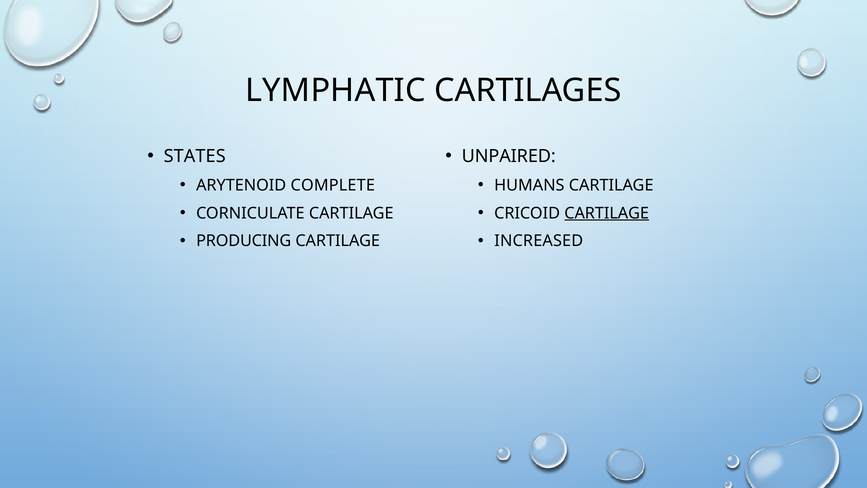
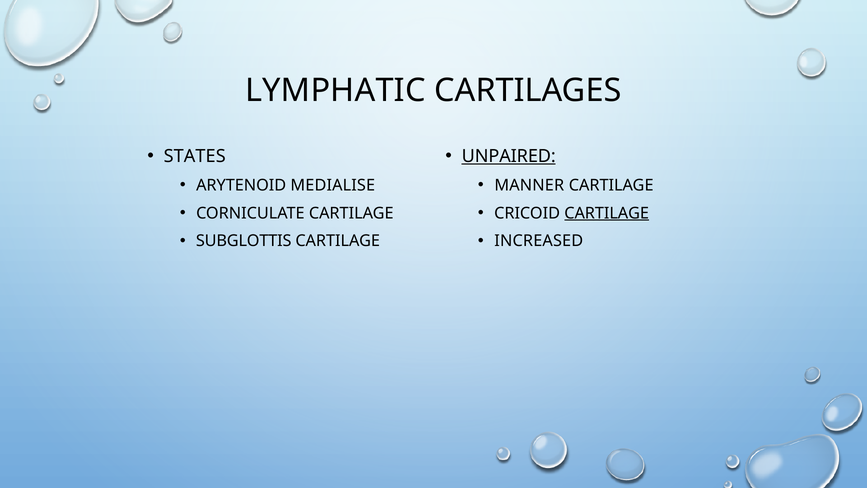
UNPAIRED underline: none -> present (509, 156)
COMPLETE: COMPLETE -> MEDIALISE (333, 185)
HUMANS: HUMANS -> MANNER (529, 185)
PRODUCING: PRODUCING -> SUBGLOTTIS (244, 241)
